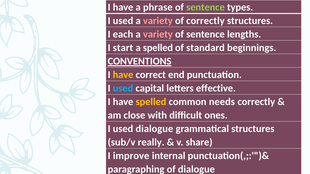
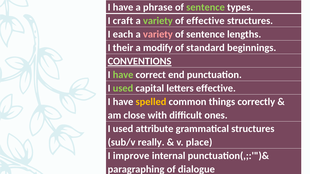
used: used -> craft (123, 21)
variety colour: pink -> light green (158, 21)
of correctly: correctly -> effective (205, 21)
start: start -> their (123, 48)
a spelled: spelled -> modify (158, 48)
have colour: yellow -> light green (123, 75)
used colour: light blue -> light green (123, 88)
needs: needs -> things (222, 102)
used dialogue: dialogue -> attribute (154, 129)
share: share -> place (199, 142)
